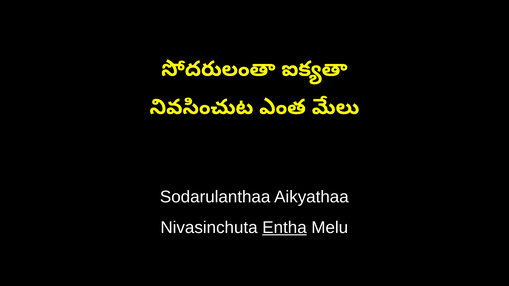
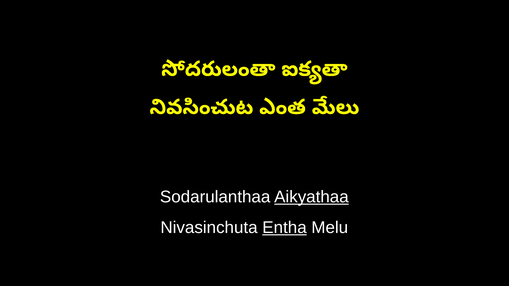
Aikyathaa underline: none -> present (311, 197)
